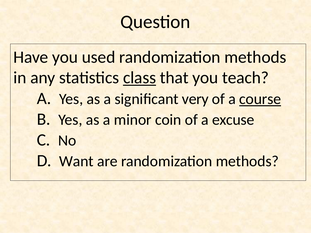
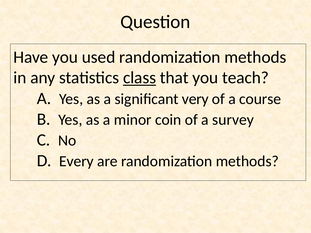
course underline: present -> none (260, 99)
excuse: excuse -> survey (233, 120)
Want: Want -> Every (76, 161)
